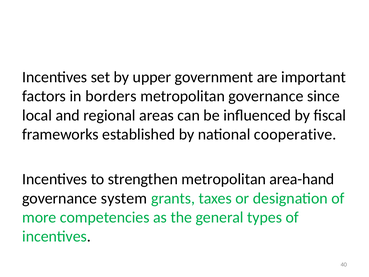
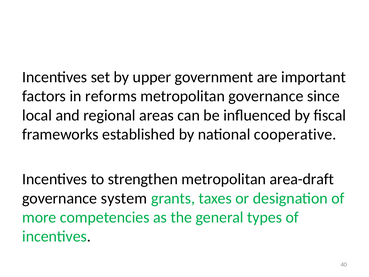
borders: borders -> reforms (111, 96)
area-hand: area-hand -> area-draft (302, 179)
